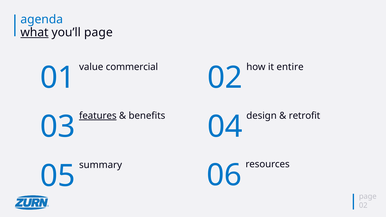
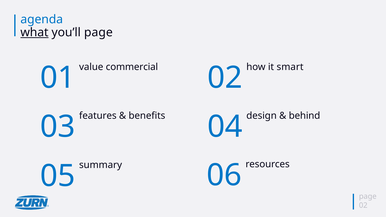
entire: entire -> smart (290, 67)
features underline: present -> none (98, 116)
retrofit: retrofit -> behind (304, 116)
